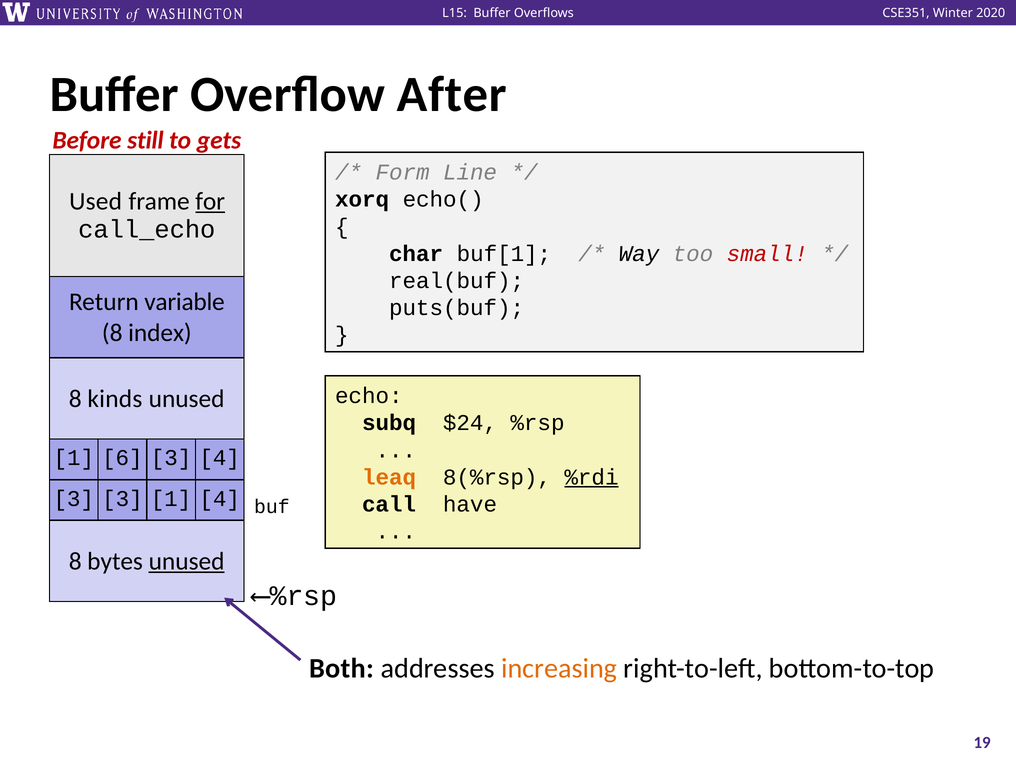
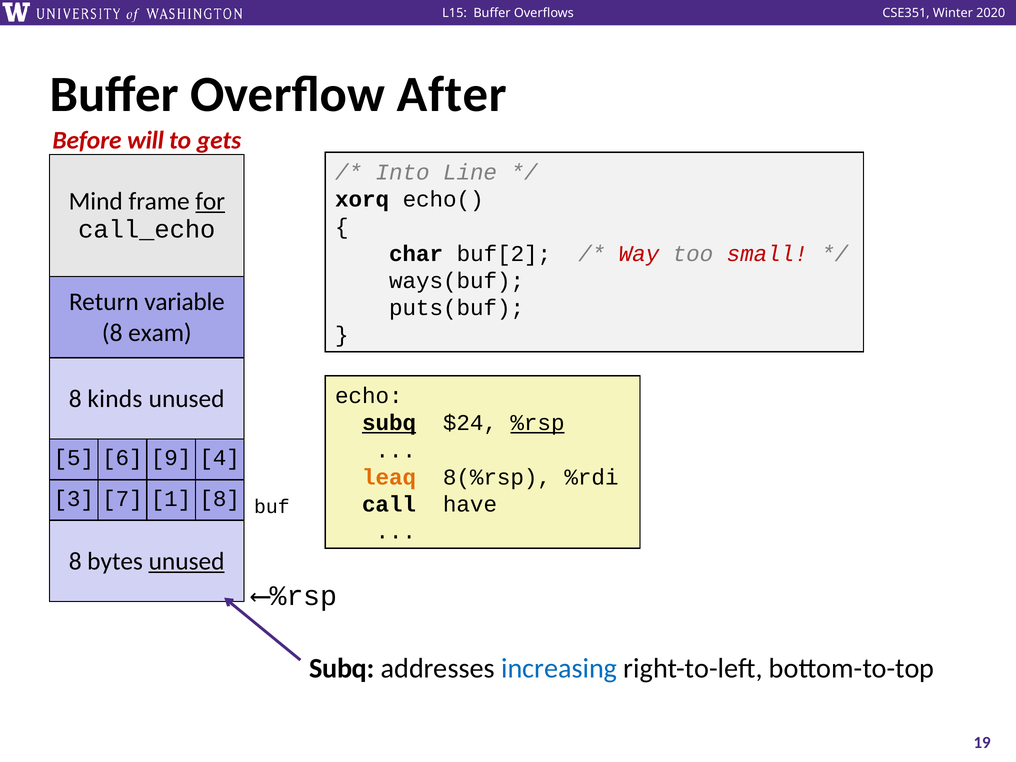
still: still -> will (145, 140)
Form: Form -> Into (403, 172)
Used: Used -> Mind (96, 201)
buf[1: buf[1 -> buf[2 (504, 254)
Way colour: black -> red (639, 254)
real(buf: real(buf -> ways(buf (457, 281)
index: index -> exam (160, 333)
subq underline: none -> present (389, 423)
%rsp underline: none -> present (537, 423)
1: 1 -> 5 (74, 458)
6 3: 3 -> 9 (171, 458)
%rdi underline: present -> none (591, 477)
3 3: 3 -> 7 (122, 499)
1 4: 4 -> 8 (220, 499)
Both: Both -> Subq (342, 669)
increasing colour: orange -> blue (559, 669)
